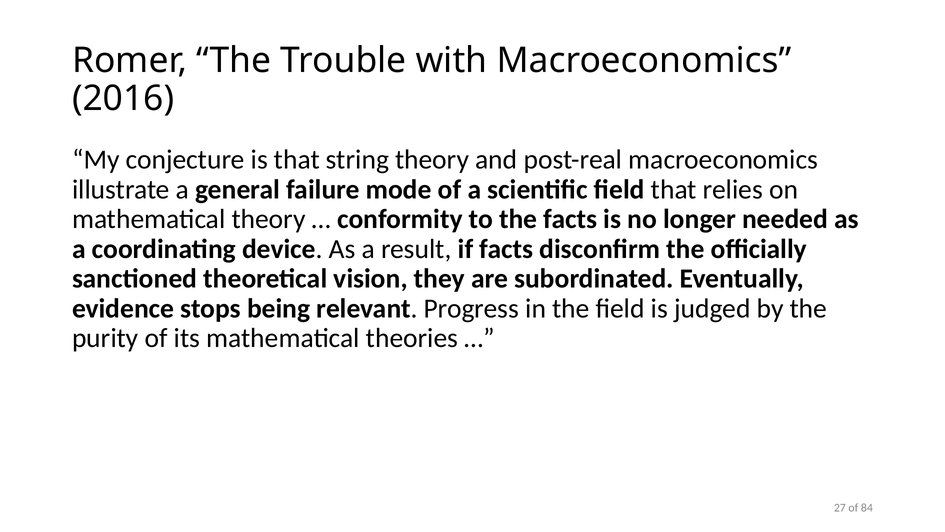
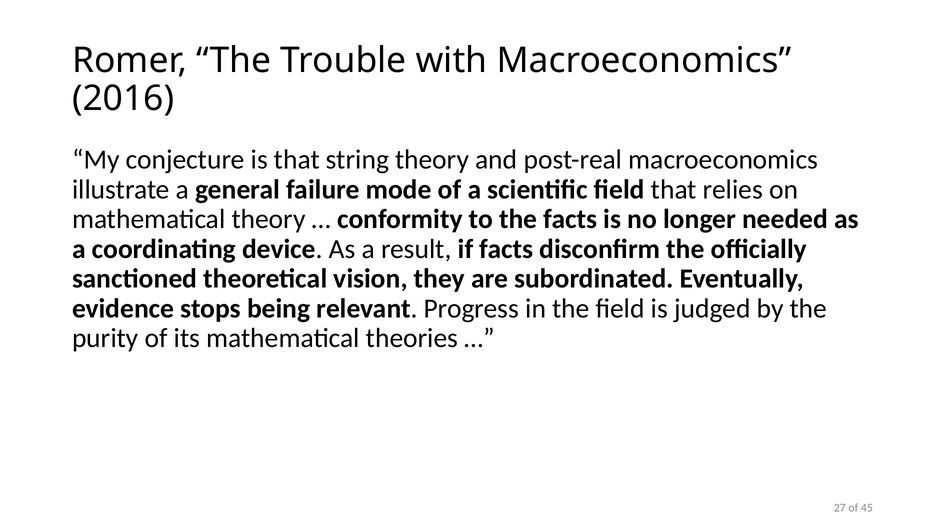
84: 84 -> 45 (867, 508)
